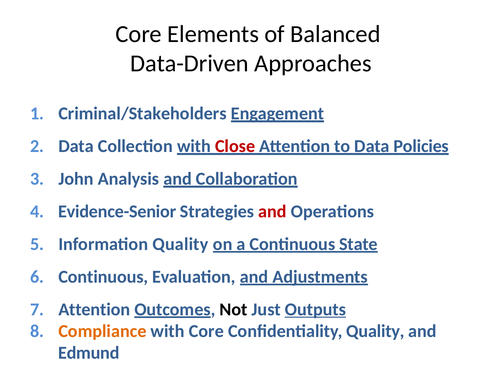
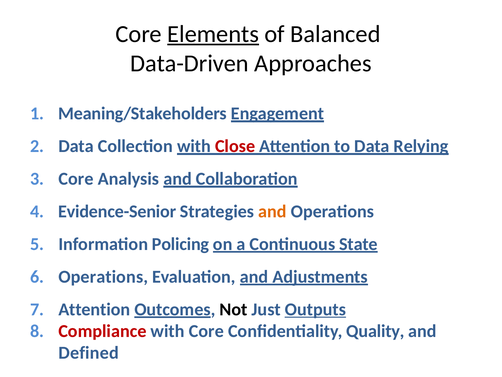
Elements underline: none -> present (213, 34)
Criminal/Stakeholders: Criminal/Stakeholders -> Meaning/Stakeholders (143, 113)
Policies: Policies -> Relying (421, 146)
John: John -> Core (76, 179)
and colour: red -> orange (272, 211)
Information Quality: Quality -> Policing (181, 244)
Continuous: Continuous -> Operations (103, 276)
Compliance colour: orange -> red (102, 331)
Edmund: Edmund -> Defined (89, 353)
